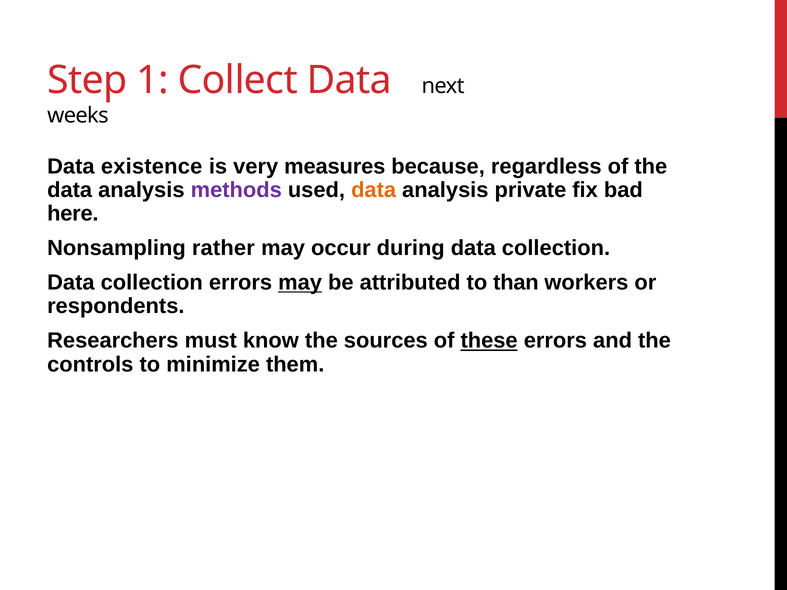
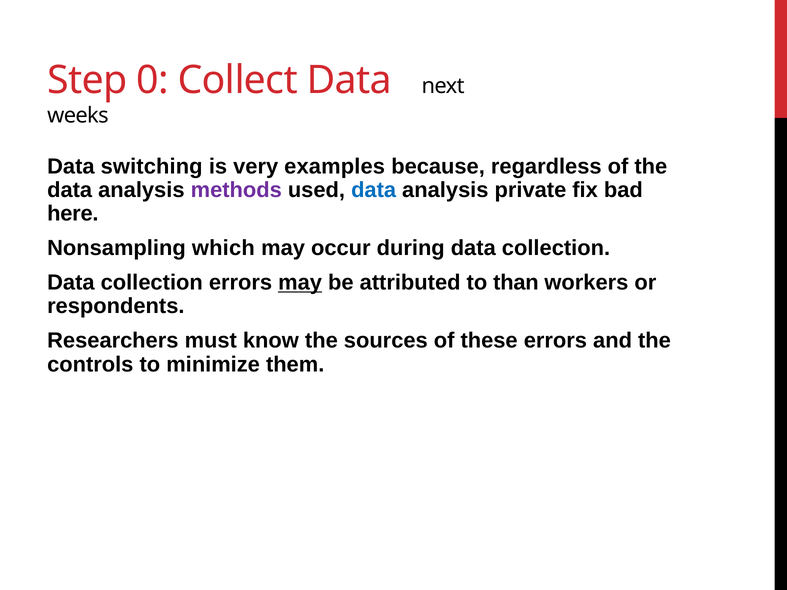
1: 1 -> 0 (153, 80)
existence: existence -> switching (152, 166)
measures: measures -> examples (335, 166)
data colour: orange -> blue (374, 190)
rather: rather -> which (223, 248)
these underline: present -> none (489, 341)
